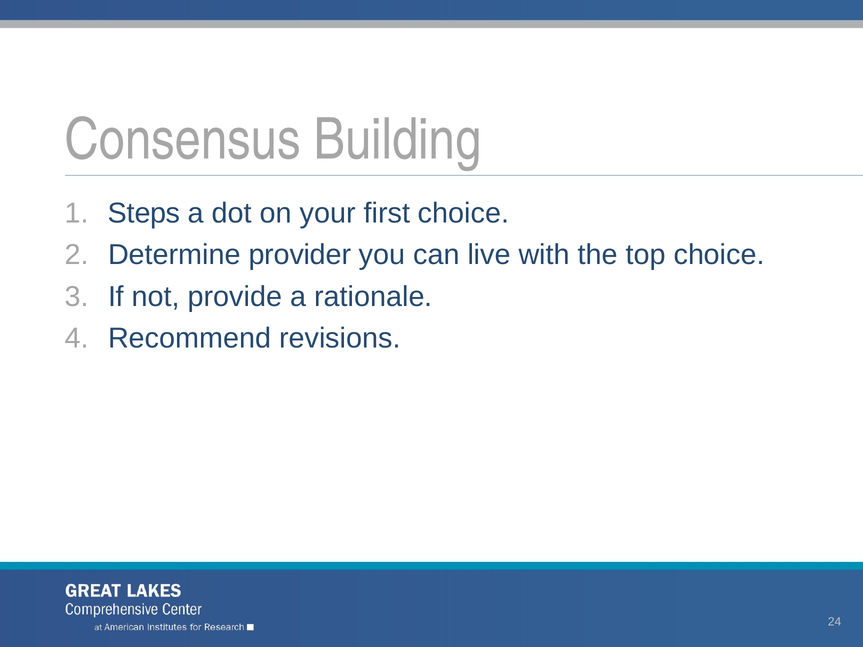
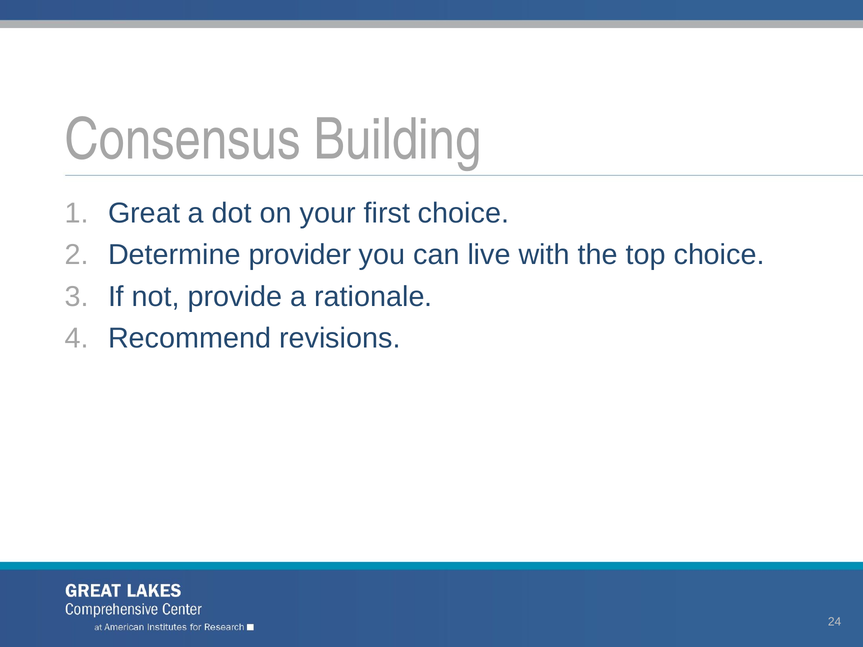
Steps: Steps -> Great (144, 213)
